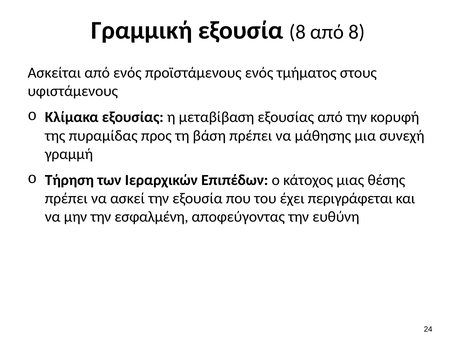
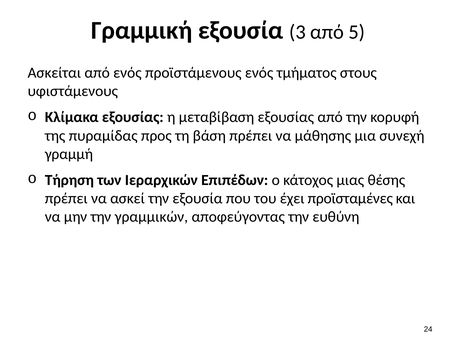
εξουσία 8: 8 -> 3 (297, 32)
από 8: 8 -> 5 (357, 32)
περιγράφεται: περιγράφεται -> προϊσταμένες (350, 198)
εσφαλμένη: εσφαλμένη -> γραμμικών (151, 217)
